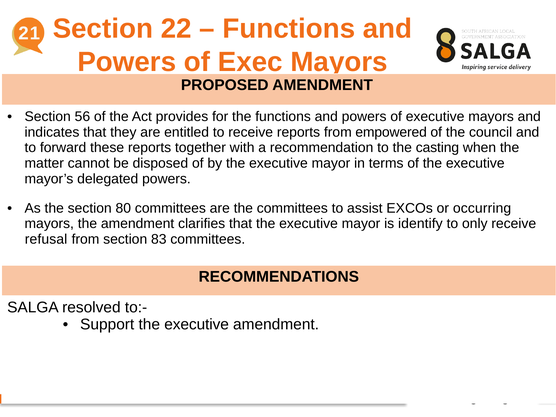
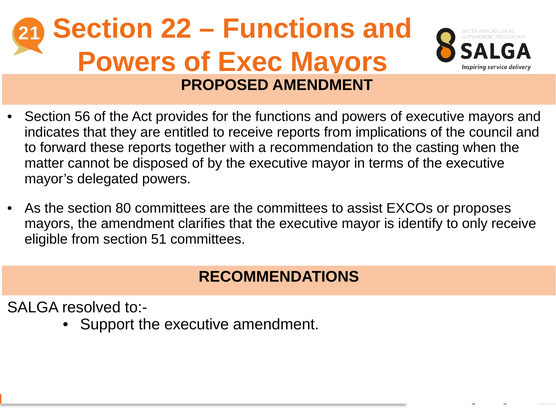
empowered: empowered -> implications (391, 132)
occurring: occurring -> proposes (482, 208)
refusal: refusal -> eligible (46, 239)
83: 83 -> 51 (159, 239)
